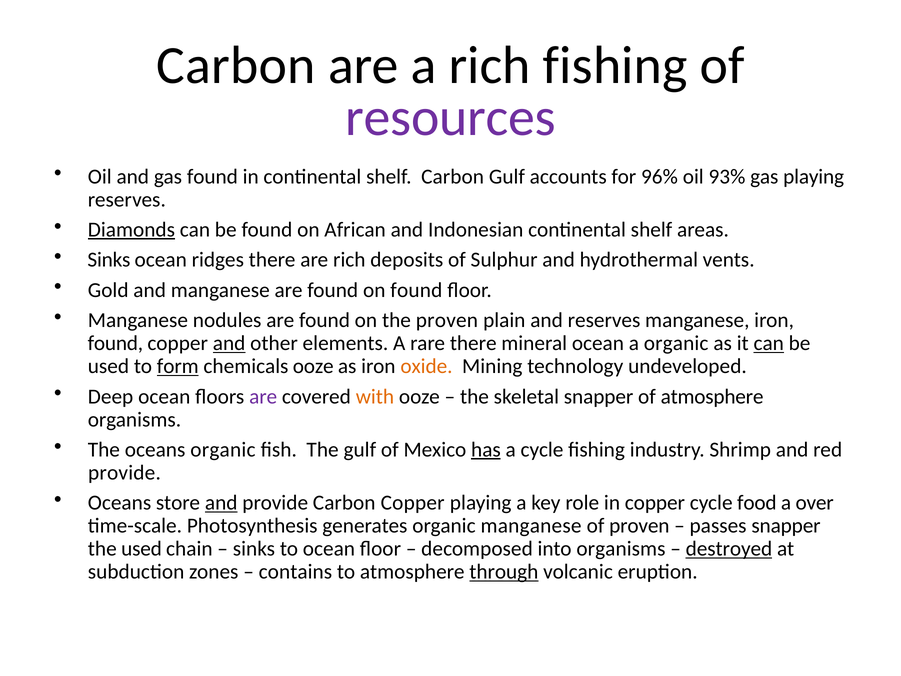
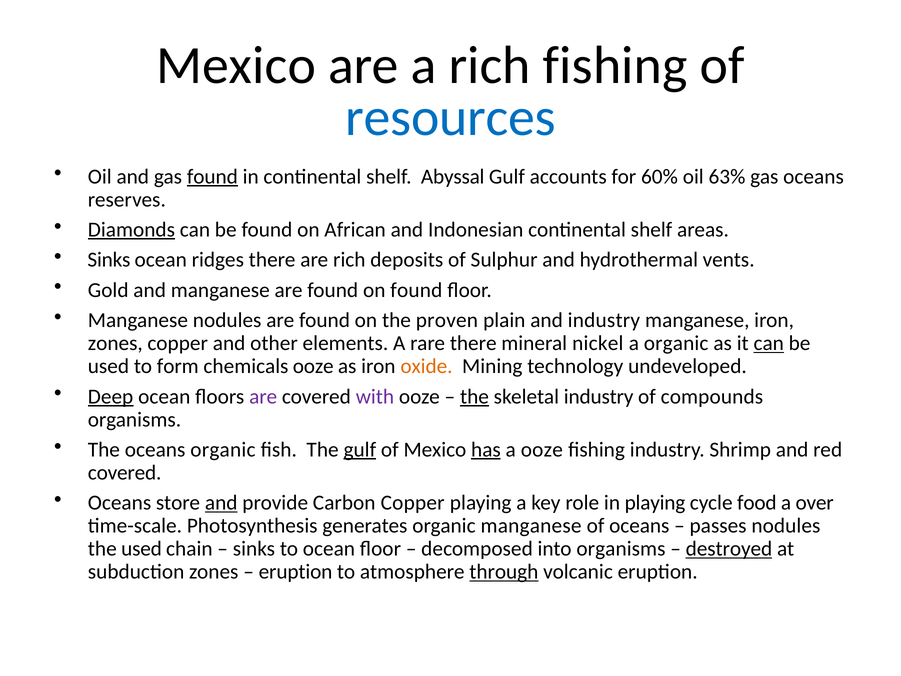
Carbon: Carbon -> Mexico (236, 66)
resources colour: purple -> blue (451, 117)
found underline: none -> present (212, 176)
shelf Carbon: Carbon -> Abyssal (453, 176)
96%: 96% -> 60% (659, 176)
93%: 93% -> 63% (727, 176)
gas playing: playing -> oceans (814, 176)
and reserves: reserves -> industry (604, 320)
found: found -> zones (115, 343)
and underline: present -> none (229, 343)
mineral ocean: ocean -> nickel (598, 343)
form underline: present -> none (178, 366)
Deep underline: none -> present (111, 396)
with colour: orange -> purple (375, 396)
the underline: none -> present (474, 396)
skeletal snapper: snapper -> industry (599, 396)
of atmosphere: atmosphere -> compounds (712, 396)
gulf underline: none -> present (360, 450)
a cycle: cycle -> ooze (542, 450)
provide: provide -> covered (125, 472)
in copper: copper -> playing (655, 503)
of proven: proven -> oceans (639, 526)
passes snapper: snapper -> nodules (786, 526)
contains: contains -> eruption (296, 572)
